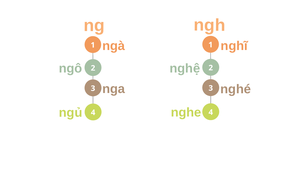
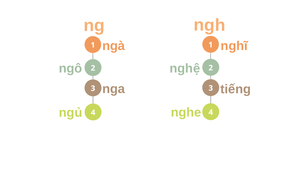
nghé: nghé -> tiếng (236, 90)
